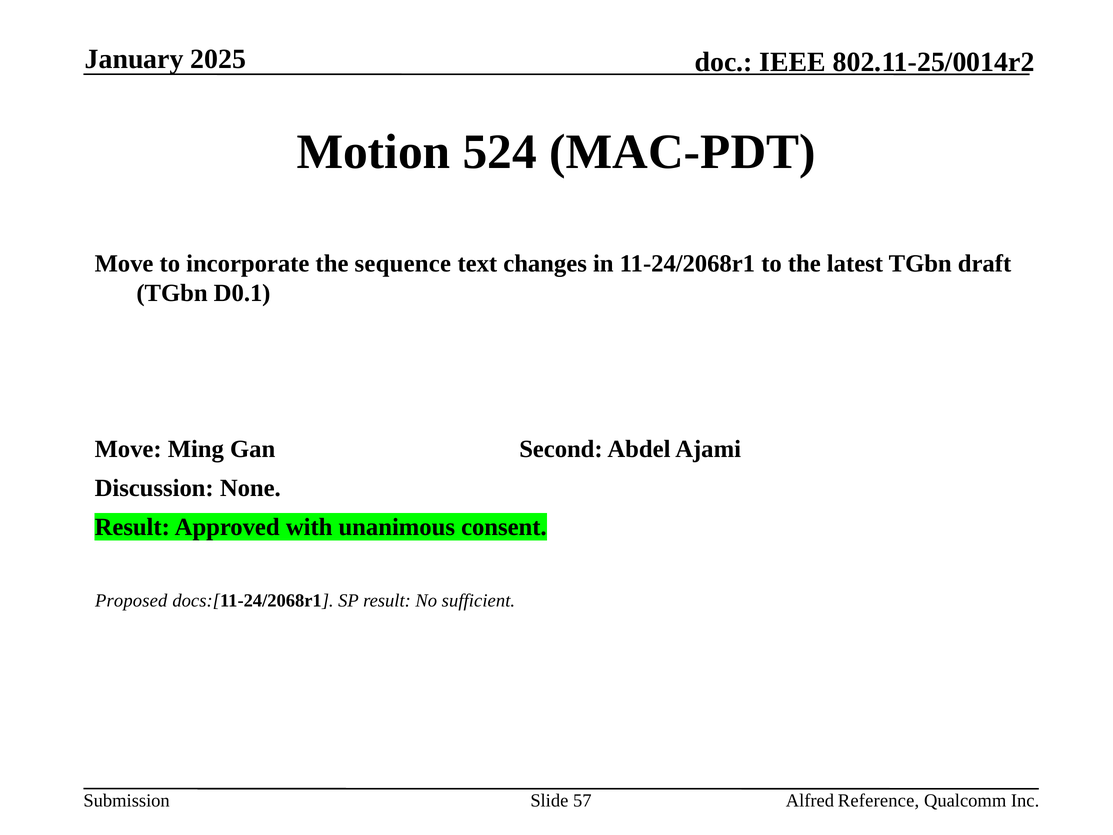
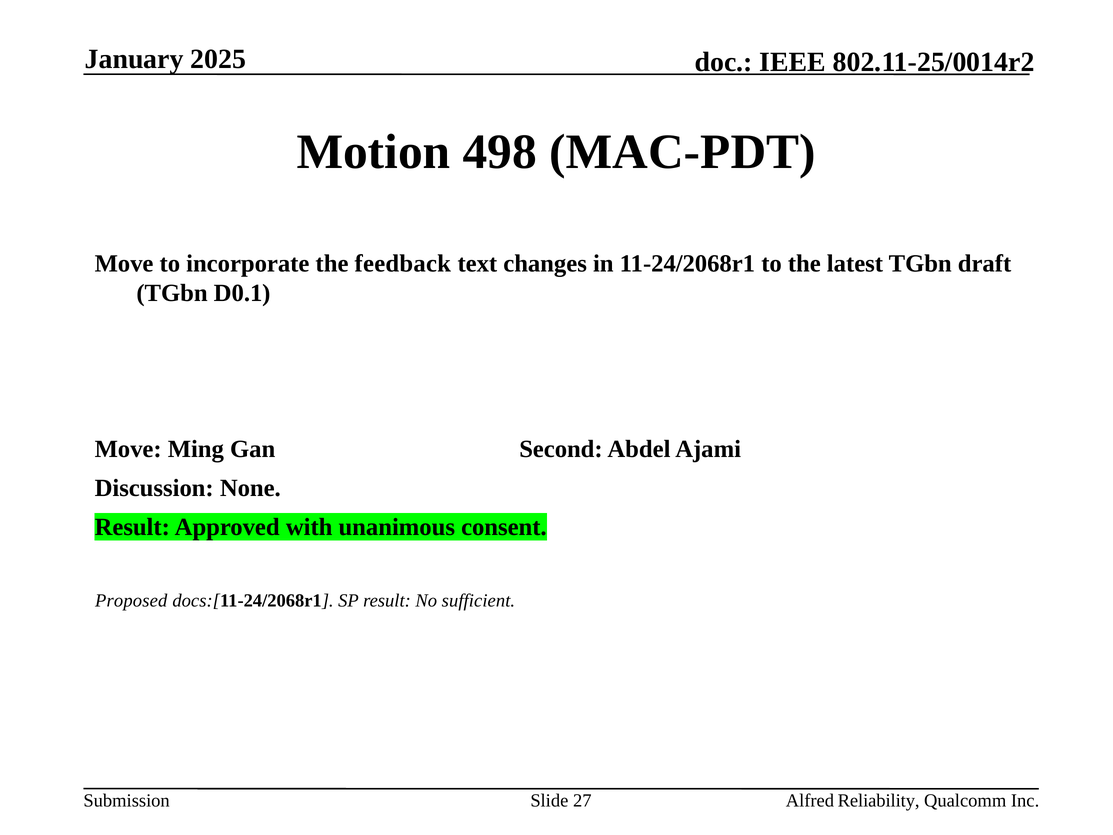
524: 524 -> 498 (500, 152)
sequence: sequence -> feedback (403, 263)
57: 57 -> 27 (582, 801)
Reference: Reference -> Reliability (879, 801)
